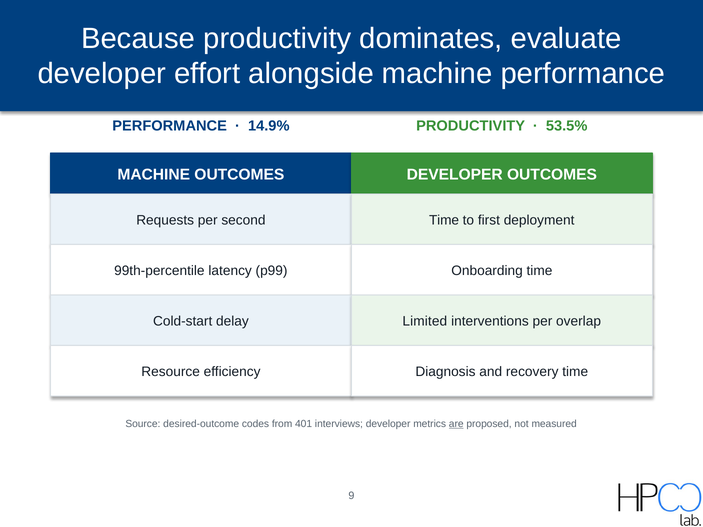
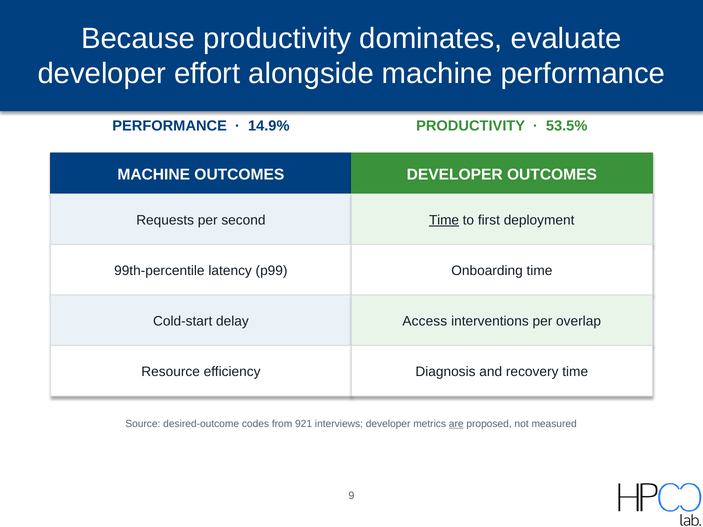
Time underline: none -> present (444, 220)
Limited: Limited -> Access (425, 321)
401: 401 -> 921 (304, 424)
